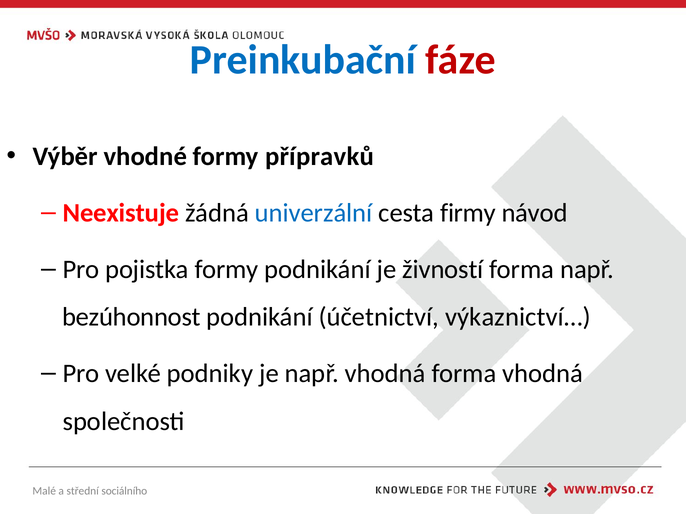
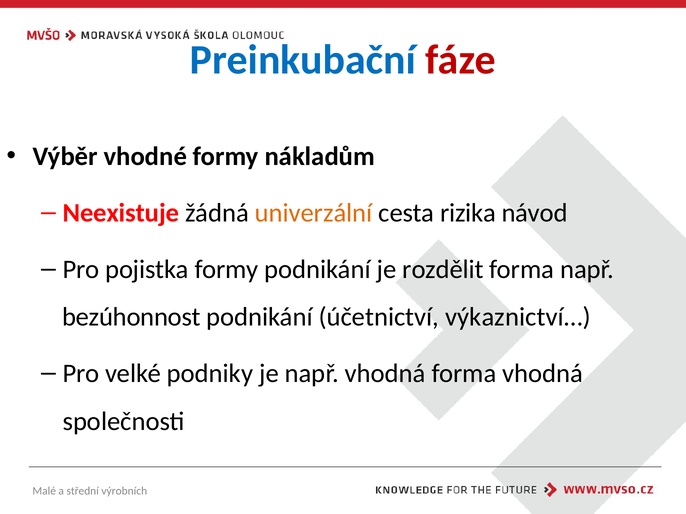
přípravků: přípravků -> nákladům (320, 157)
univerzální colour: blue -> orange (314, 213)
firmy: firmy -> rizika (468, 213)
živností: živností -> rozdělit (443, 270)
sociálního: sociálního -> výrobních (124, 491)
